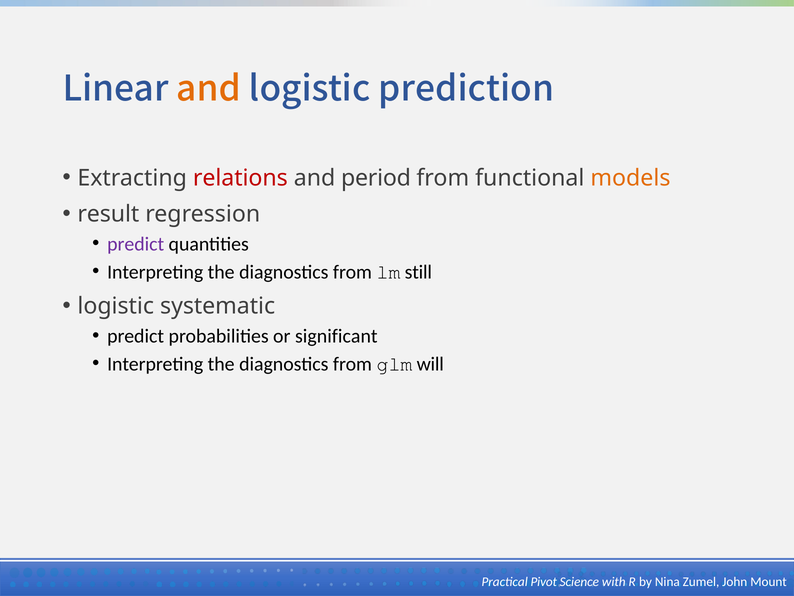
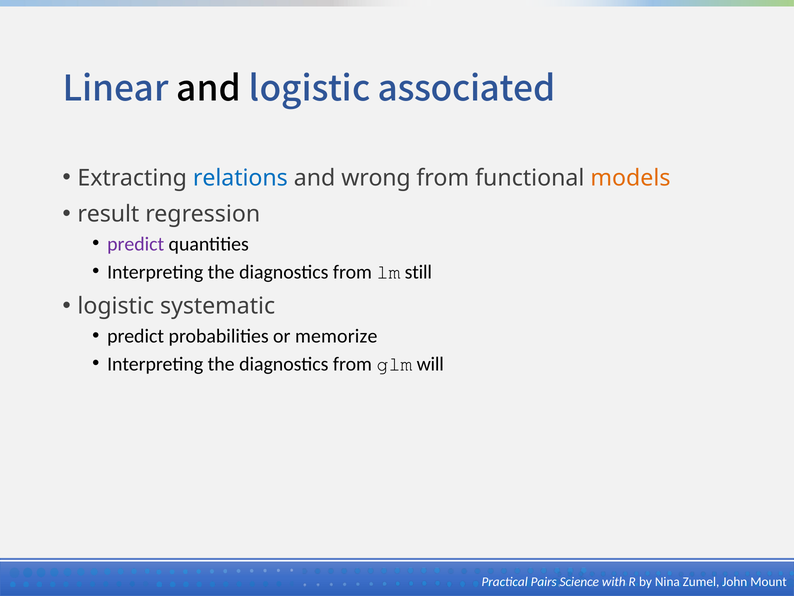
and colour: orange -> black (209, 89)
prediction: prediction -> associated (466, 89)
relations colour: red -> blue (240, 178)
period: period -> wrong (376, 178)
significant: significant -> memorize (336, 336)
Pivot: Pivot -> Pairs (544, 582)
